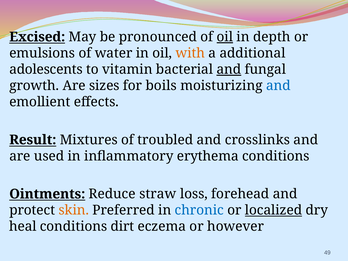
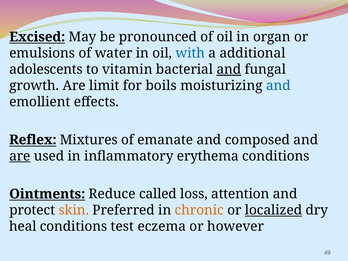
oil underline: present -> none (225, 37)
depth: depth -> organ (272, 37)
with colour: orange -> blue (190, 53)
sizes: sizes -> limit (104, 86)
Result: Result -> Reflex (33, 140)
troubled: troubled -> emanate (165, 140)
crosslinks: crosslinks -> composed (257, 140)
are underline: none -> present (20, 156)
straw: straw -> called (158, 194)
forehead: forehead -> attention (240, 194)
chronic colour: blue -> orange (199, 210)
dirt: dirt -> test (122, 227)
